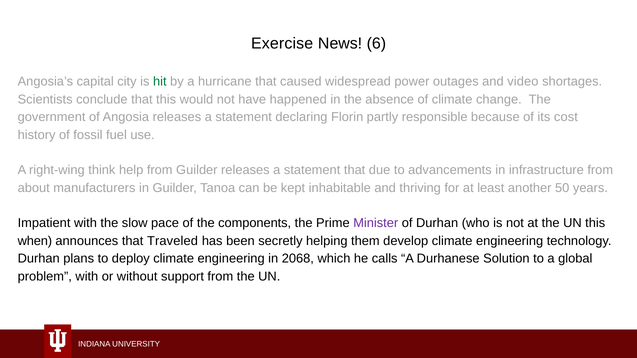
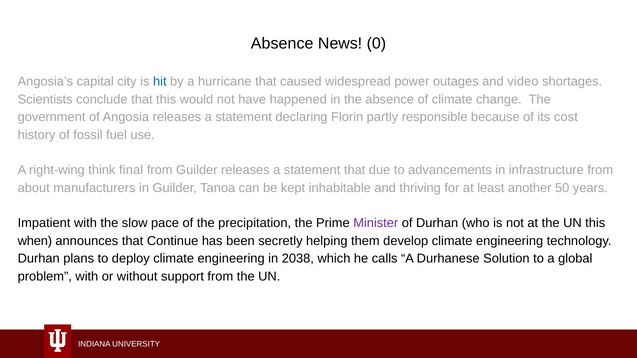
Exercise: Exercise -> Absence (282, 43)
6: 6 -> 0 (376, 43)
hit colour: green -> blue (160, 82)
help: help -> final (131, 170)
components: components -> precipitation (255, 223)
Traveled: Traveled -> Continue (173, 241)
2068: 2068 -> 2038 (298, 259)
